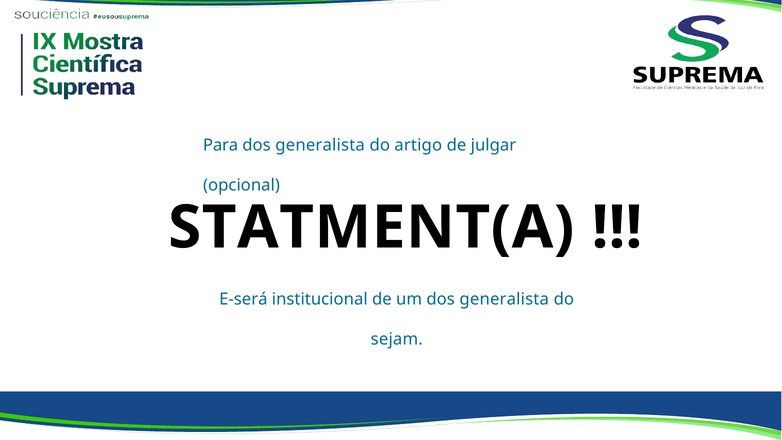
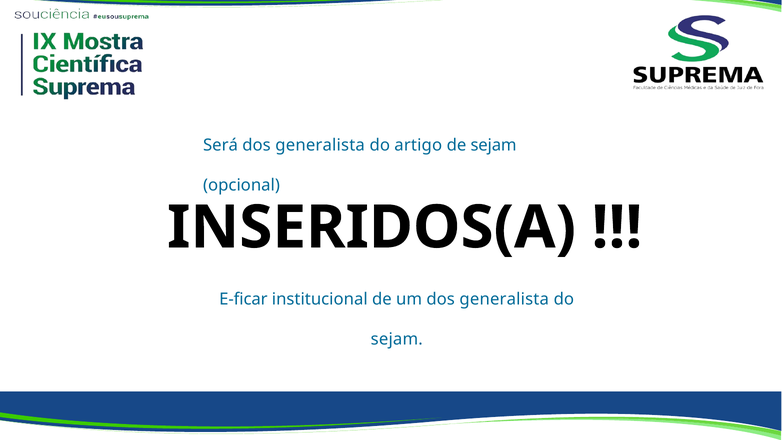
Para: Para -> Será (221, 145)
de julgar: julgar -> sejam (494, 145)
STATMENT(A: STATMENT(A -> INSERIDOS(A (371, 228)
E-será: E-será -> E-ficar (243, 299)
